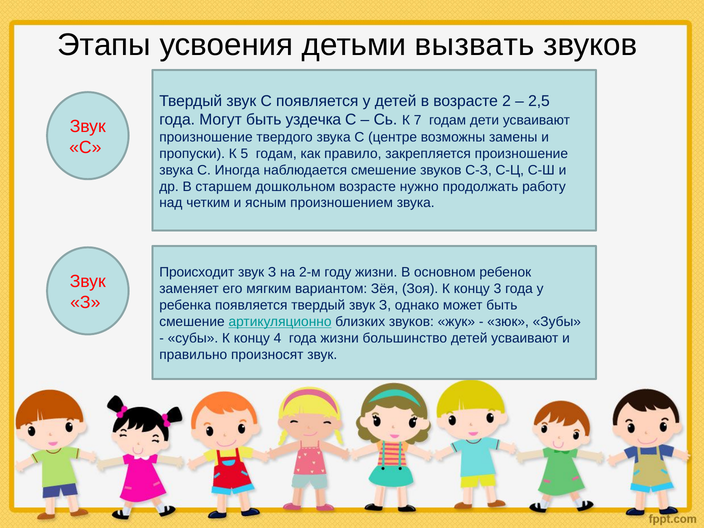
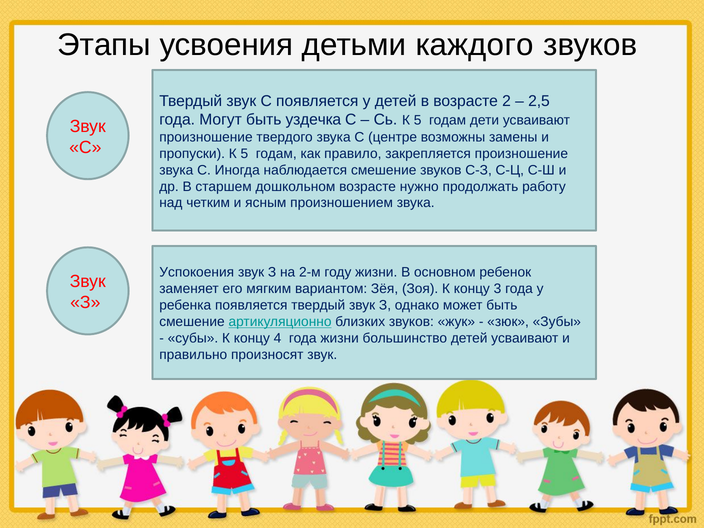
вызвать: вызвать -> каждого (475, 45)
Сь К 7: 7 -> 5 (418, 120)
Происходит: Происходит -> Успокоения (197, 272)
